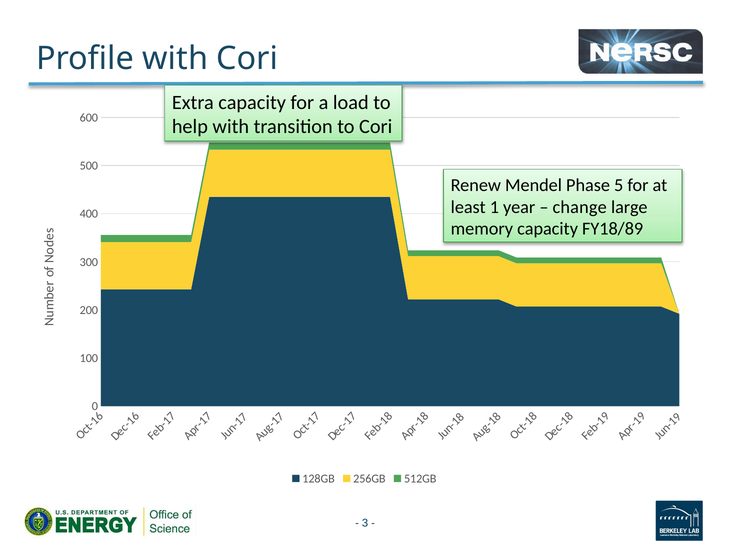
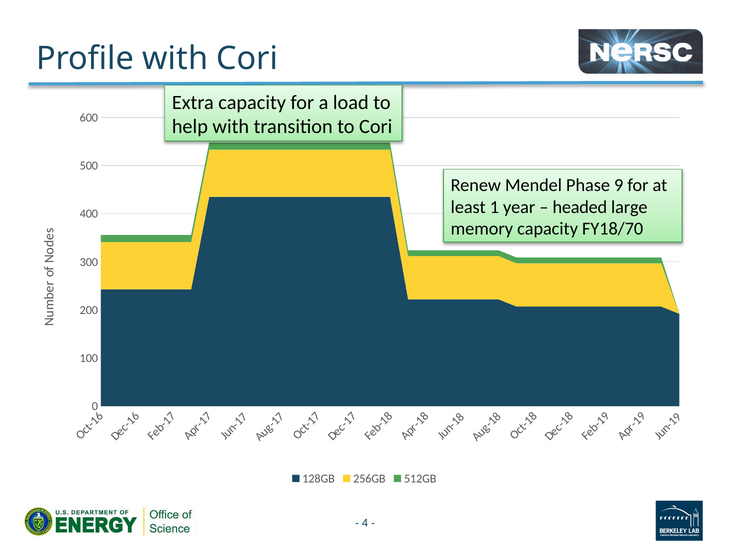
Phase 5: 5 -> 9 (619, 185)
change: change -> headed (580, 207)
FY18/89: FY18/89 -> FY18/70 (613, 229)
3: 3 -> 4 (365, 523)
